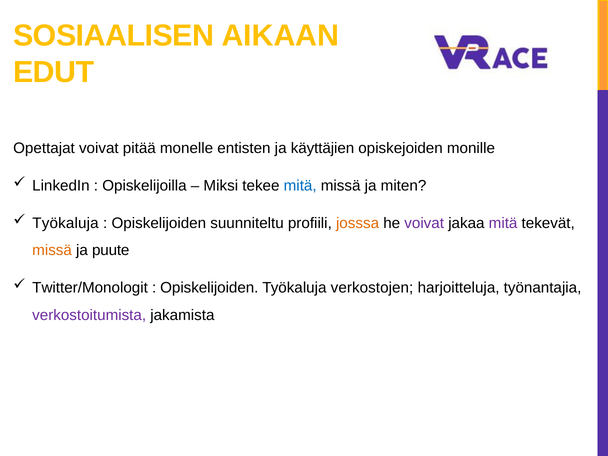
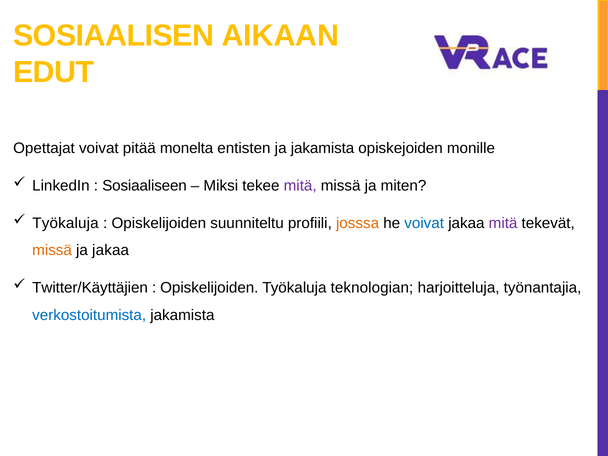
monelle: monelle -> monelta (187, 148)
ja käyttäjien: käyttäjien -> jakamista (323, 148)
Opiskelijoilla: Opiskelijoilla -> Sosiaaliseen (145, 186)
mitä colour: blue -> purple (300, 186)
voivat colour: purple -> blue (424, 223)
ja puute: puute -> jakaa (111, 250)
Twitter/Monologit: Twitter/Monologit -> Twitter/Käyttäjien (90, 288)
verkostojen: verkostojen -> teknologian (372, 288)
verkostoitumista colour: purple -> blue (89, 315)
